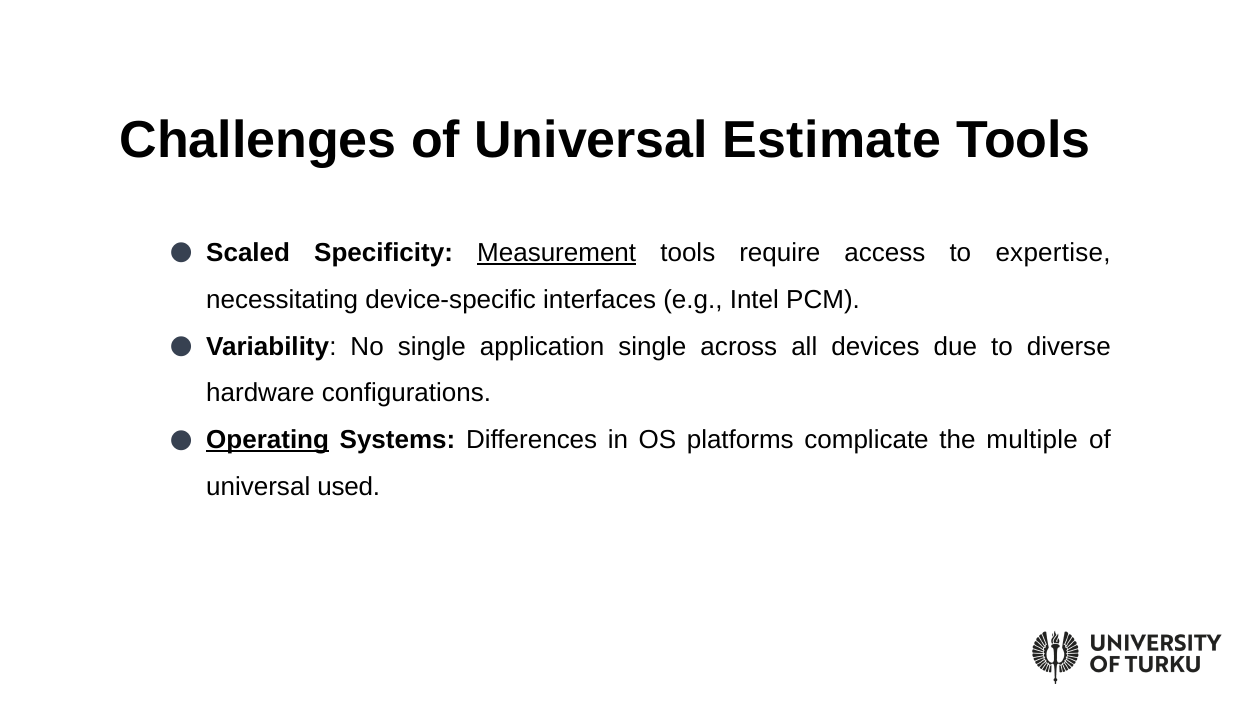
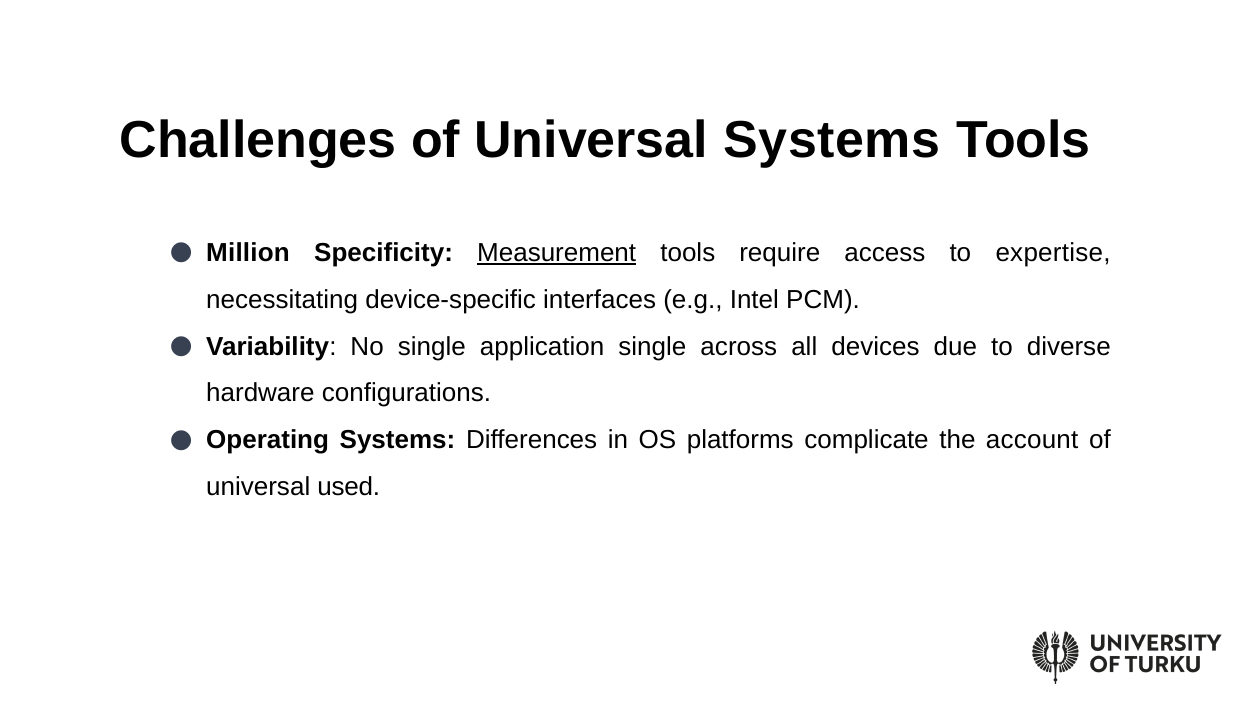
Universal Estimate: Estimate -> Systems (832, 140)
Scaled: Scaled -> Million (248, 253)
Operating underline: present -> none (268, 440)
multiple: multiple -> account (1032, 440)
